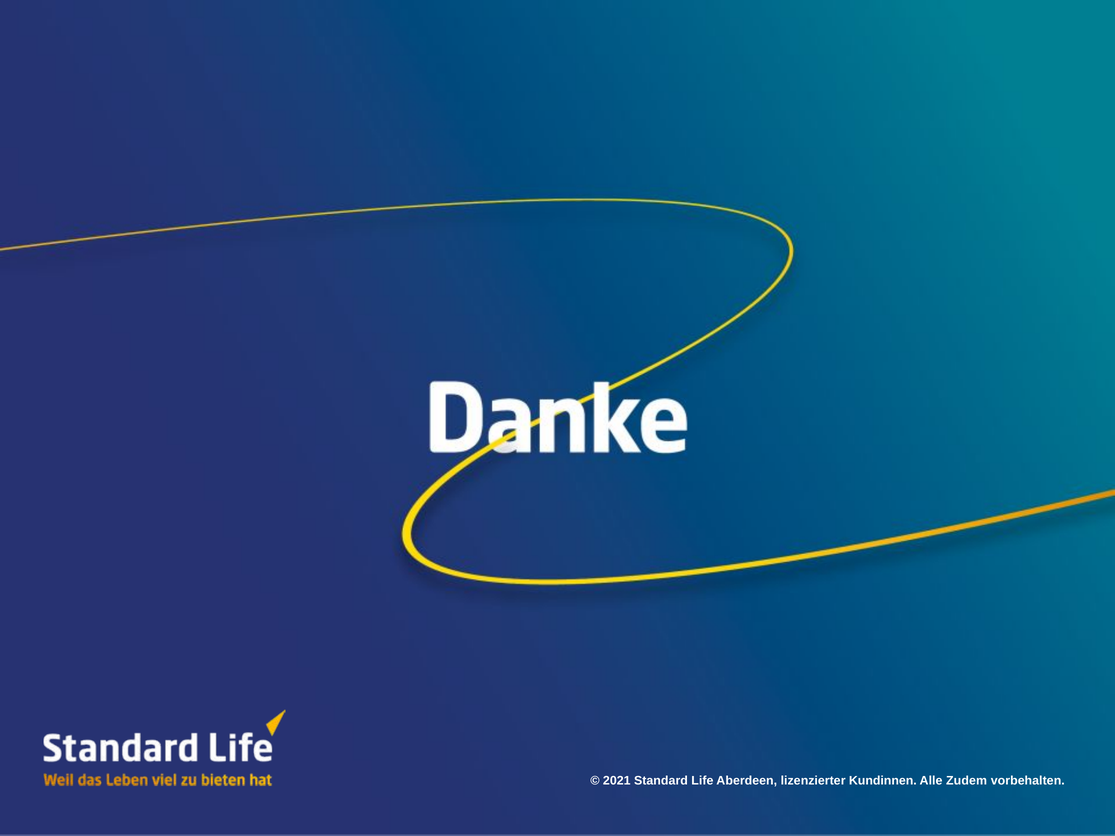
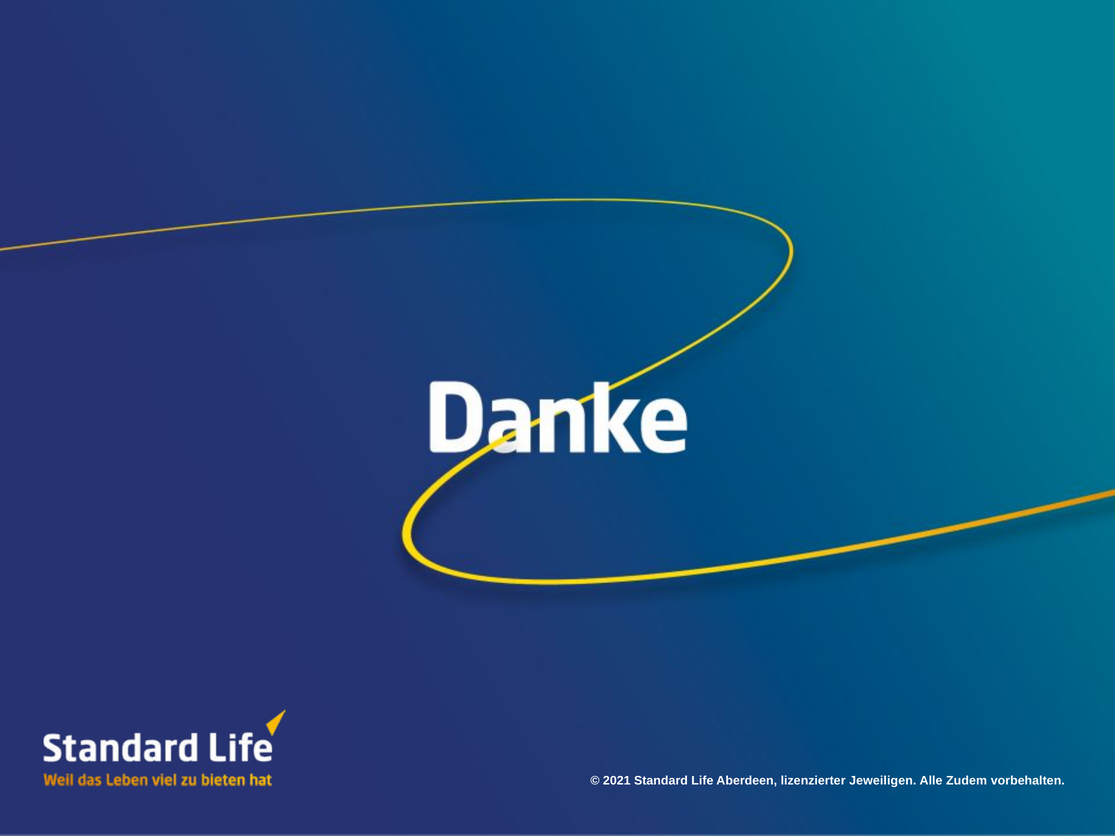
Kundinnen: Kundinnen -> Jeweiligen (883, 781)
